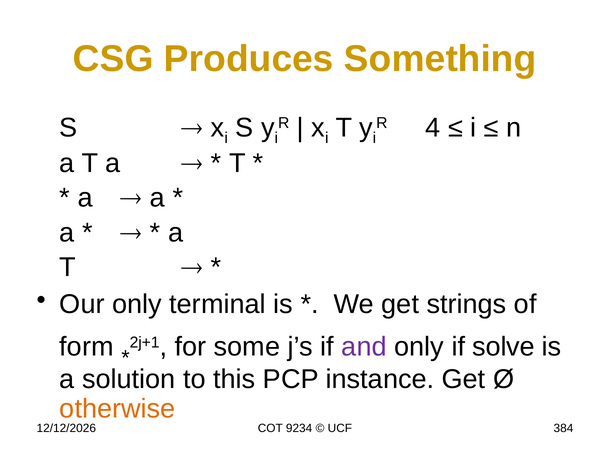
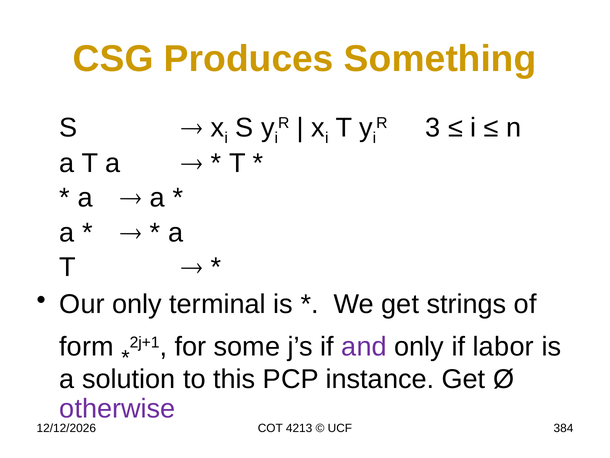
4: 4 -> 3 (433, 128)
solve: solve -> labor (503, 346)
otherwise colour: orange -> purple (117, 408)
9234: 9234 -> 4213 (299, 428)
